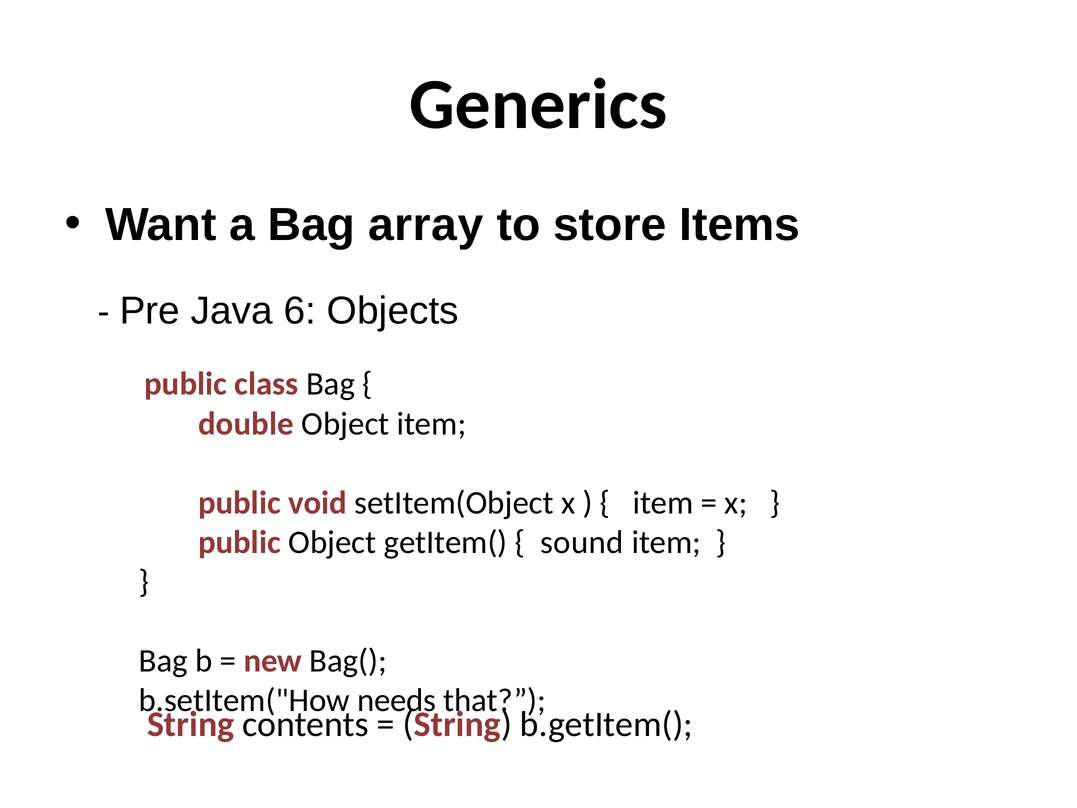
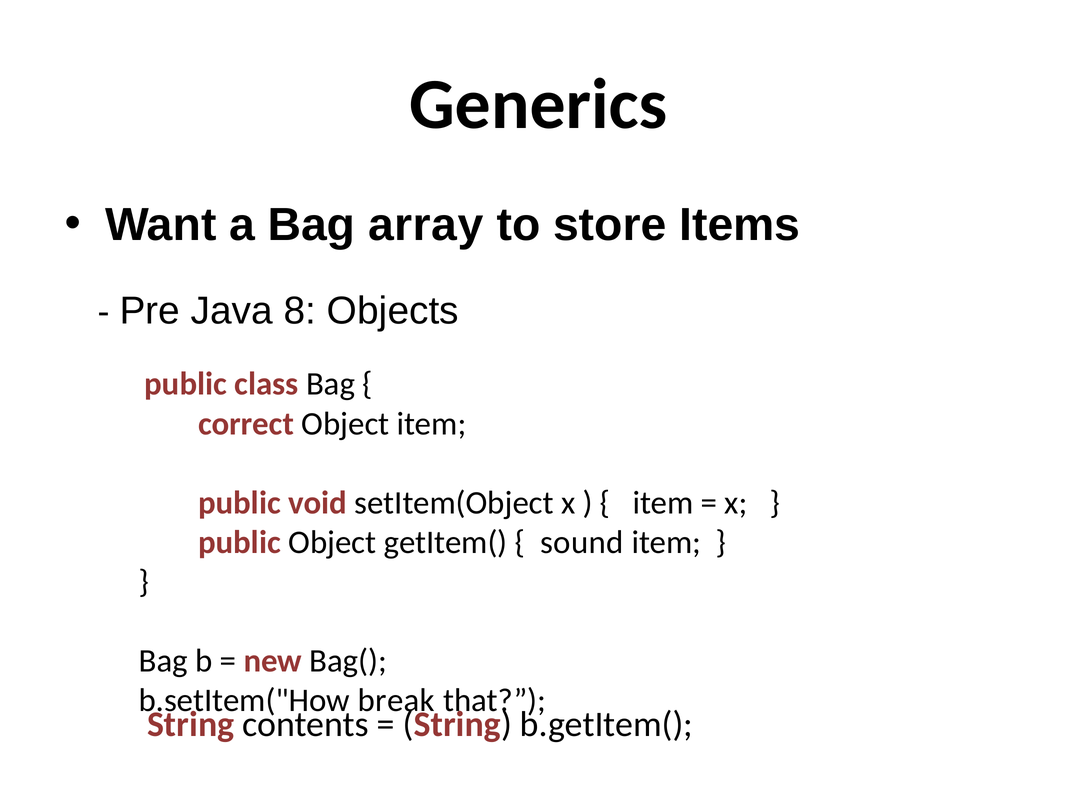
6: 6 -> 8 (300, 311)
double: double -> correct (246, 424)
needs: needs -> break (396, 700)
